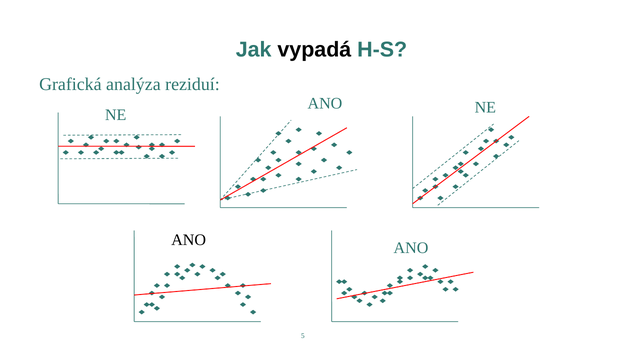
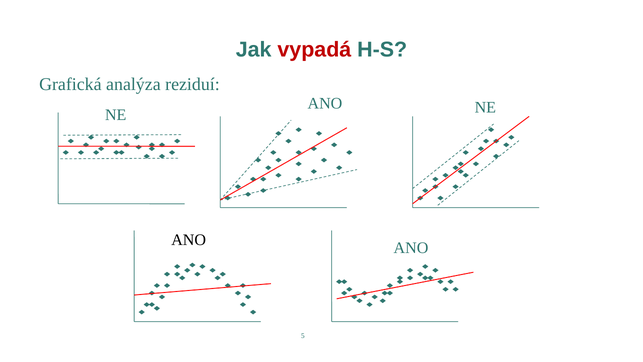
vypadá colour: black -> red (314, 50)
